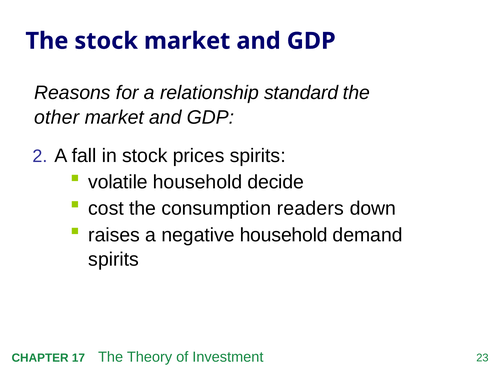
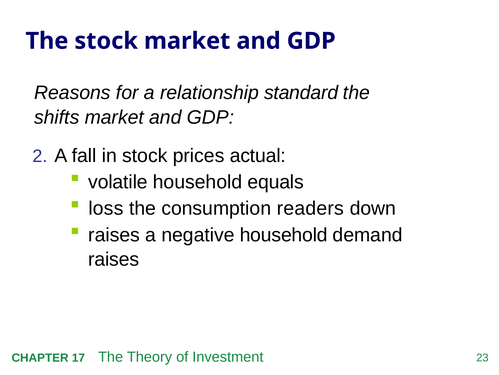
other: other -> shifts (57, 117)
prices spirits: spirits -> actual (258, 155)
decide: decide -> equals (276, 182)
cost: cost -> loss (106, 208)
spirits: spirits -> raises (114, 259)
